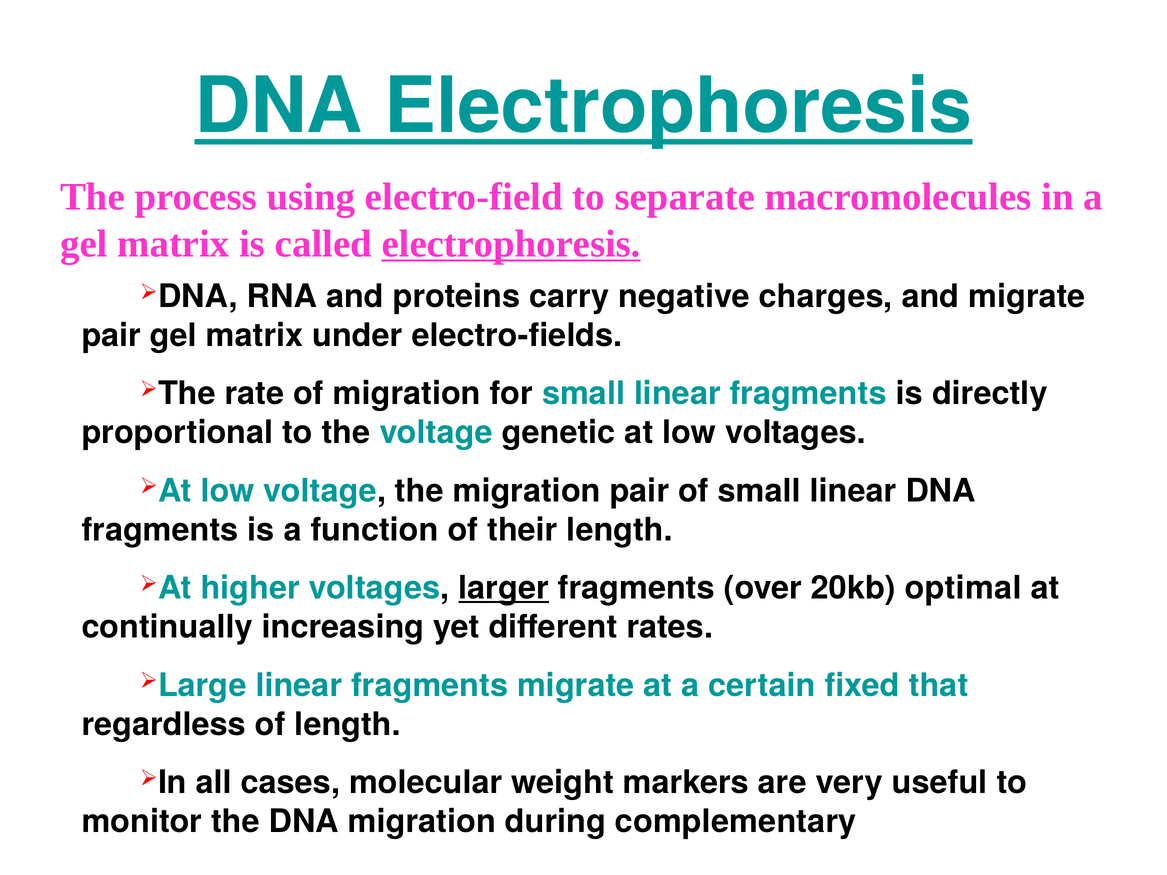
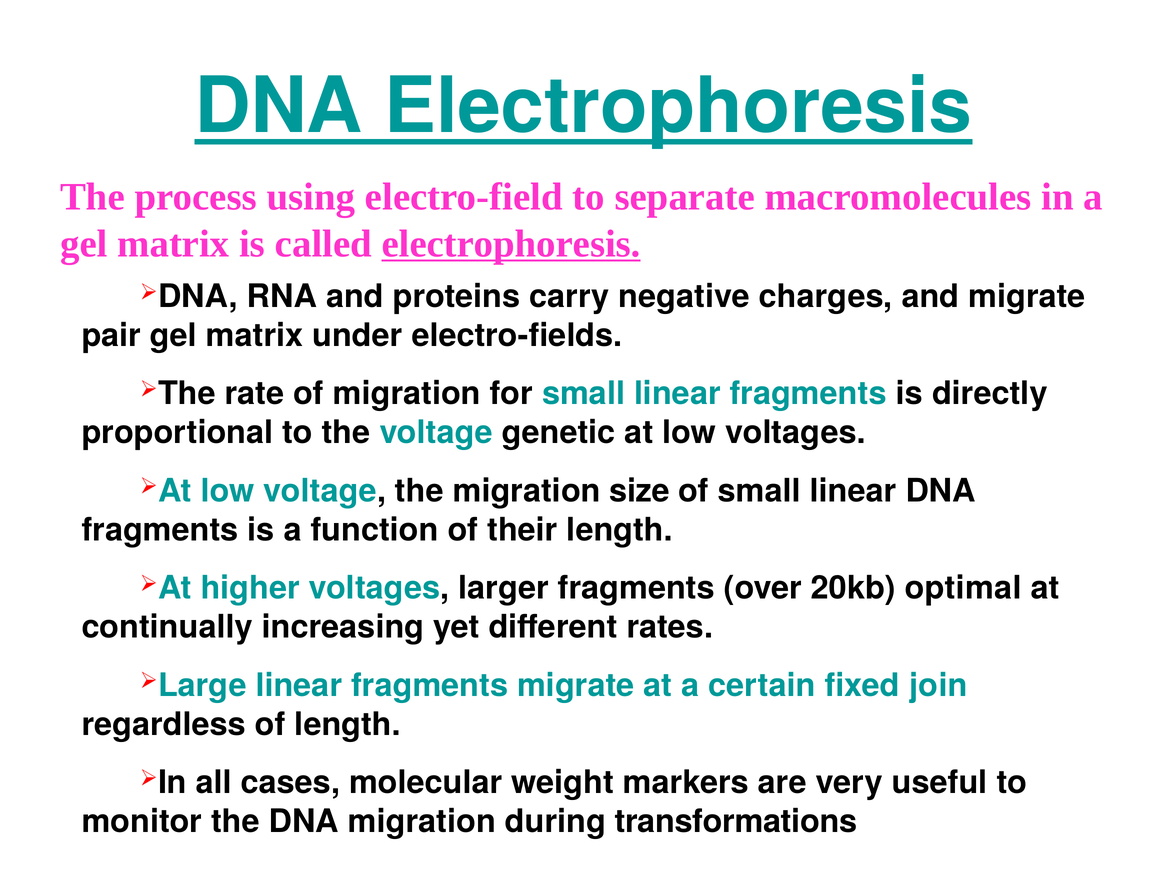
migration pair: pair -> size (640, 491)
larger underline: present -> none (504, 588)
that: that -> join (938, 686)
complementary: complementary -> transformations (736, 822)
